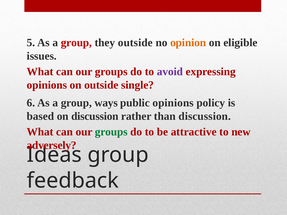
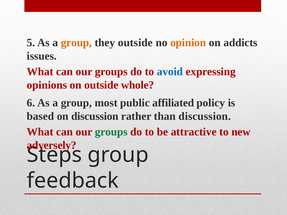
group colour: red -> orange (76, 43)
eligible: eligible -> addicts (240, 43)
avoid colour: purple -> blue (170, 72)
single: single -> whole (138, 85)
ways: ways -> most (106, 103)
public opinions: opinions -> affiliated (173, 103)
Ideas: Ideas -> Steps (54, 155)
